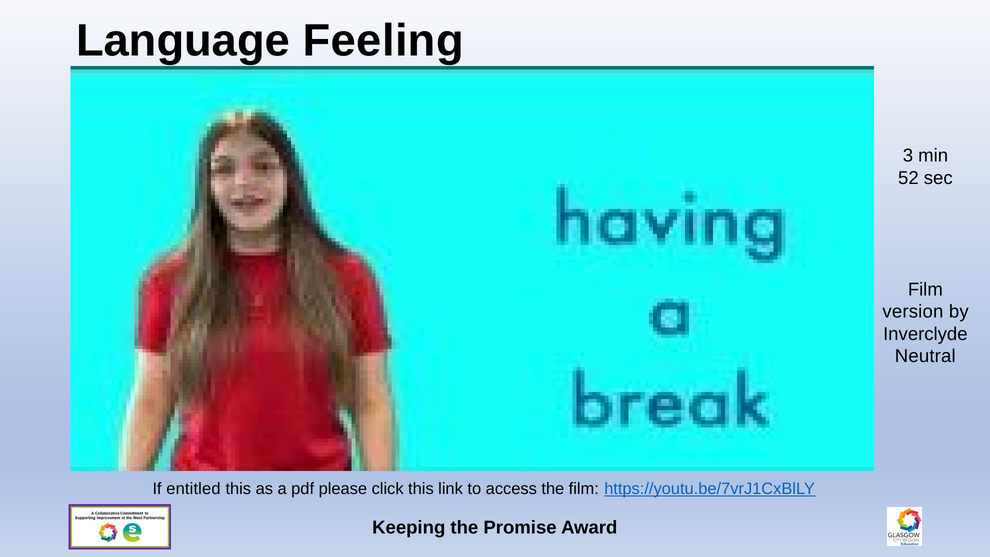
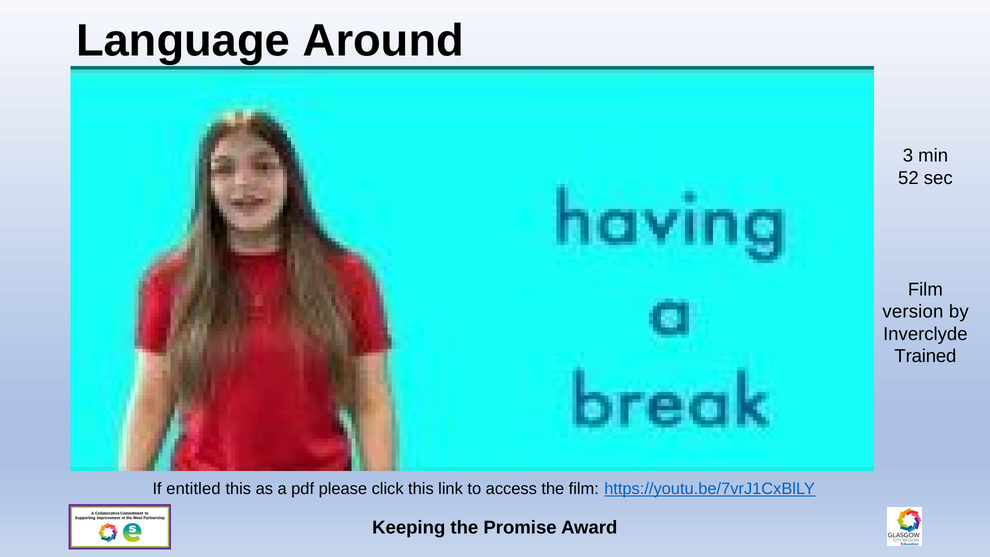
Feeling: Feeling -> Around (383, 41)
Neutral: Neutral -> Trained (925, 356)
